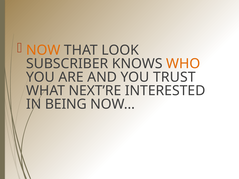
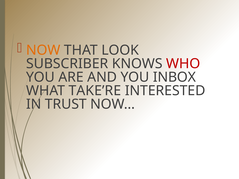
WHO colour: orange -> red (183, 64)
TRUST: TRUST -> INBOX (174, 77)
NEXT’RE: NEXT’RE -> TAKE’RE (95, 91)
BEING: BEING -> TRUST (66, 104)
